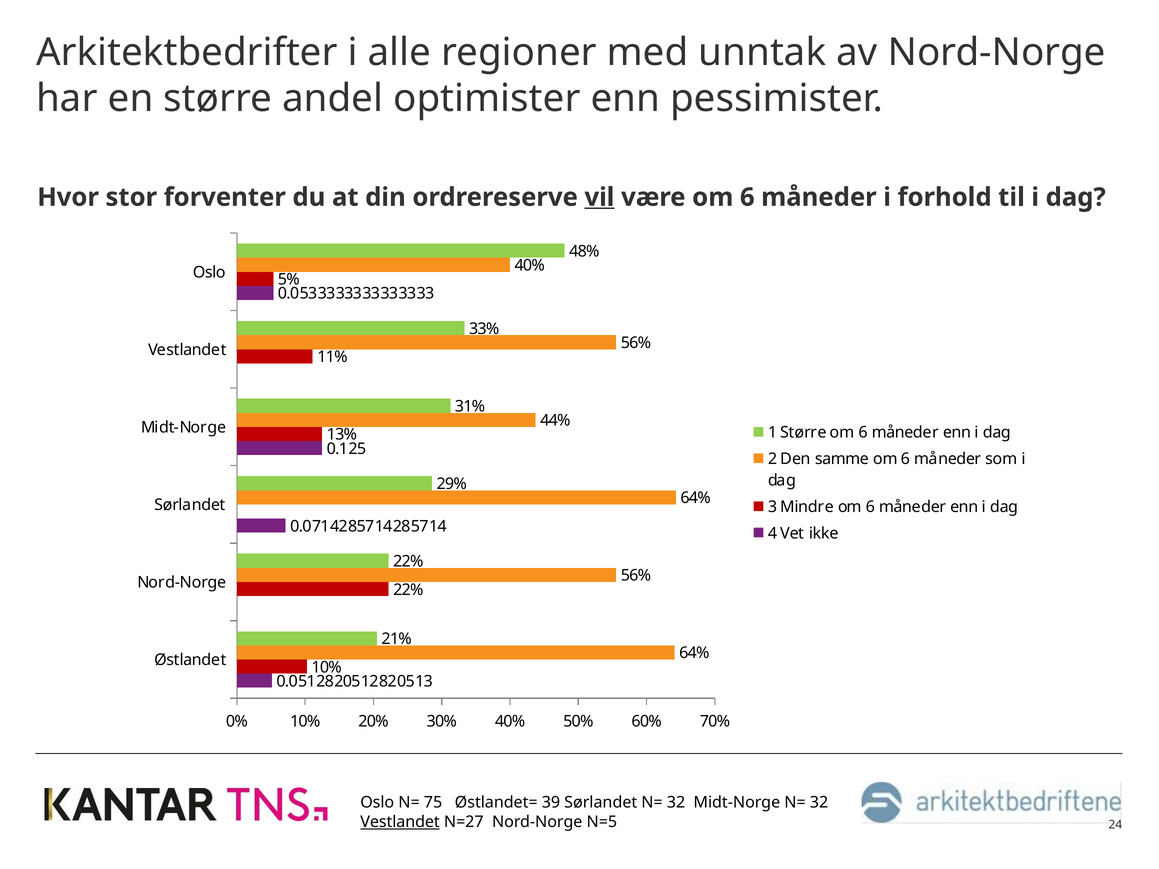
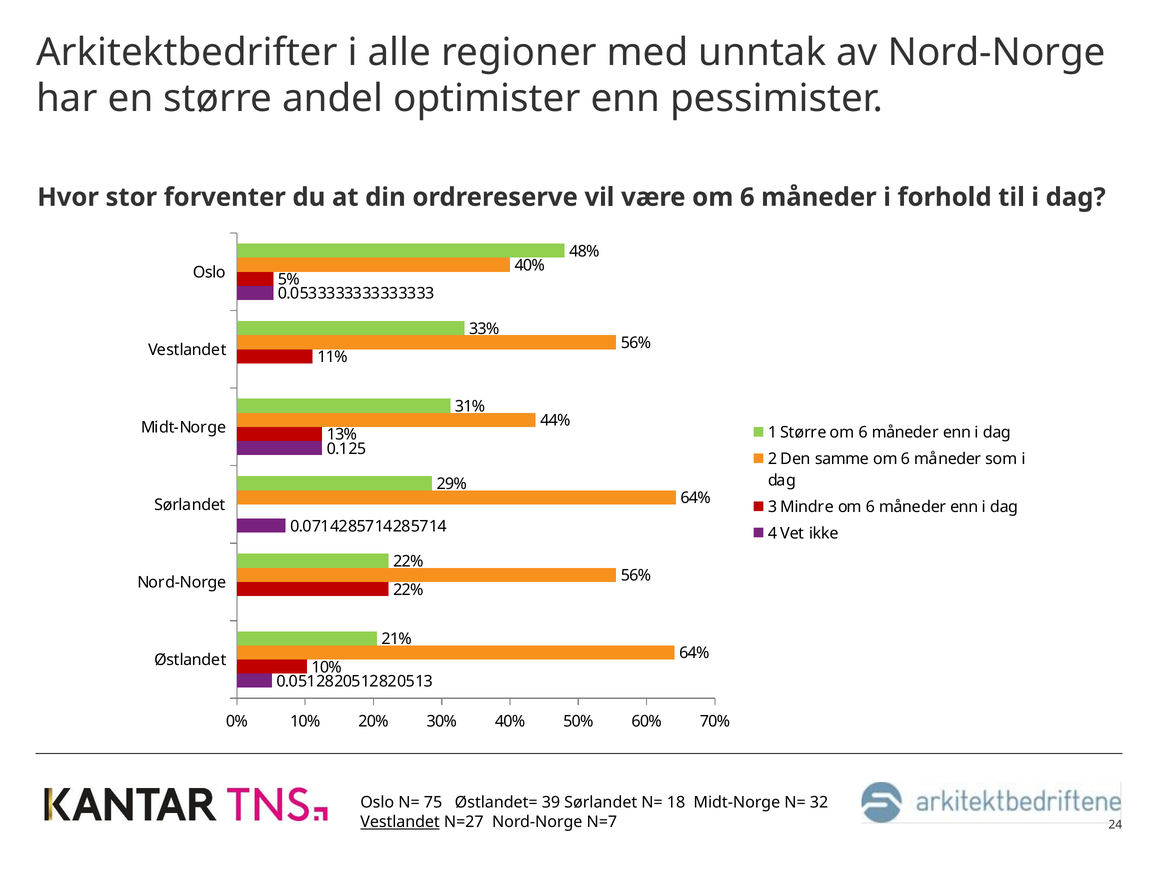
vil underline: present -> none (599, 197)
Sørlandet N= 32: 32 -> 18 (676, 803)
N=5: N=5 -> N=7 (602, 822)
